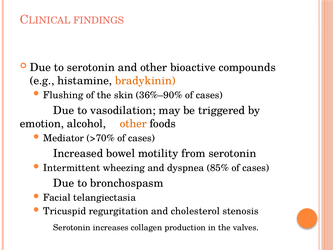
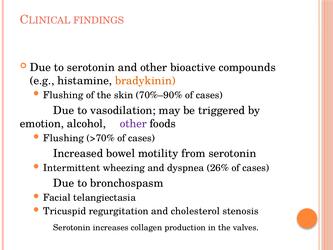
36%–90%: 36%–90% -> 70%–90% (159, 95)
other colour: orange -> purple (133, 124)
Mediator: Mediator -> Flushing (64, 138)
85%: 85% -> 26% (218, 168)
